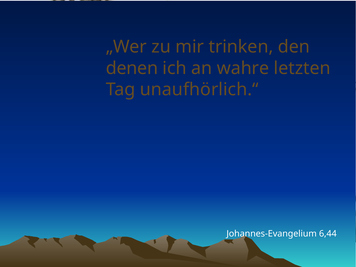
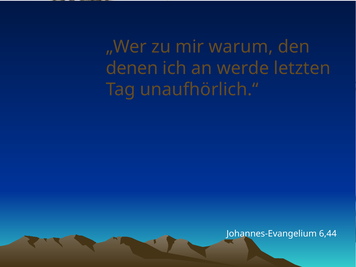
trinken: trinken -> warum (241, 47)
wahre: wahre -> werde (243, 68)
